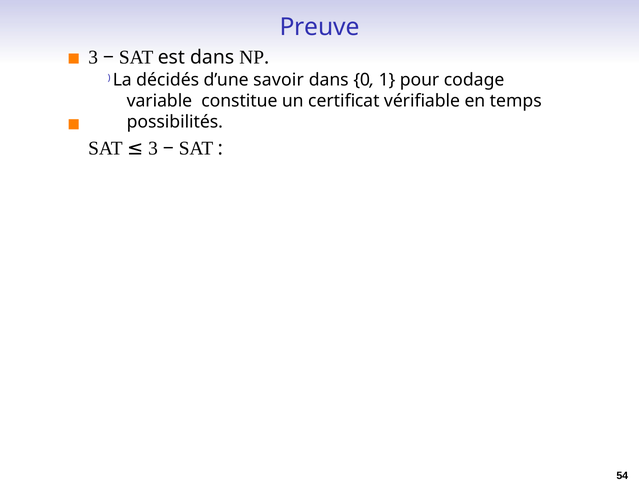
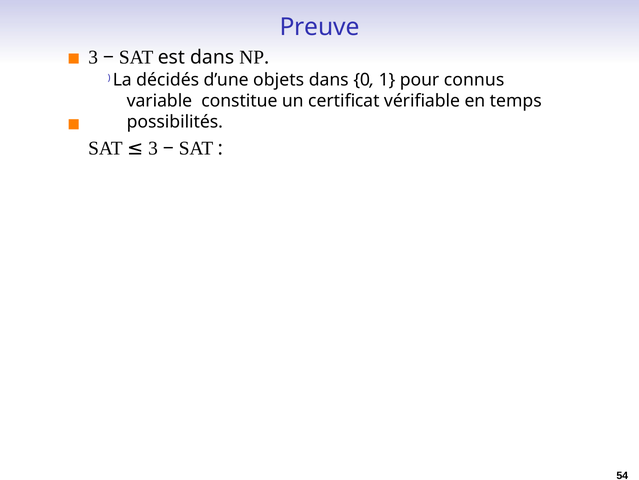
savoir: savoir -> objets (279, 80)
codage: codage -> connus (474, 80)
